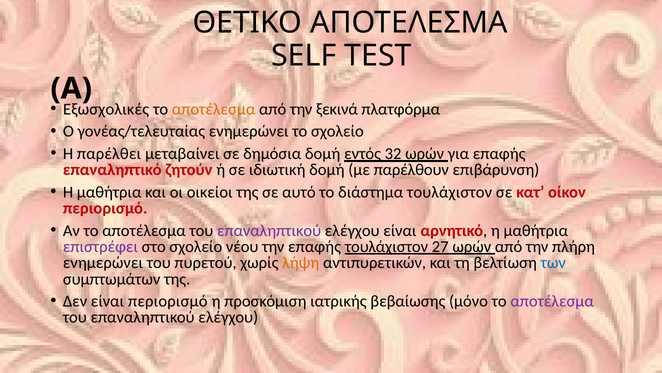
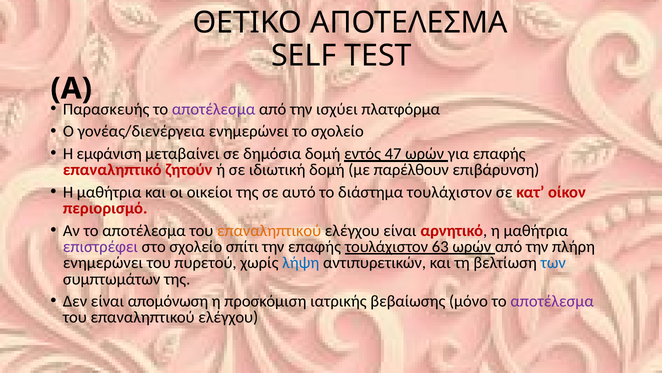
Εξωσχολικές: Εξωσχολικές -> Παρασκευής (106, 109)
αποτέλεσμα colour: orange -> purple (214, 109)
ξεκινά: ξεκινά -> ισχύει (337, 109)
γονέας/τελευταίας: γονέας/τελευταίας -> γονέας/διενέργεια (141, 131)
παρέλθει: παρέλθει -> εμφάνιση (109, 154)
32: 32 -> 47 (393, 154)
επαναληπτικού colour: purple -> orange (269, 230)
νέου: νέου -> σπίτι (242, 246)
27: 27 -> 63 (440, 246)
λήψη colour: orange -> blue (301, 262)
είναι περιορισμό: περιορισμό -> απομόνωση (168, 301)
